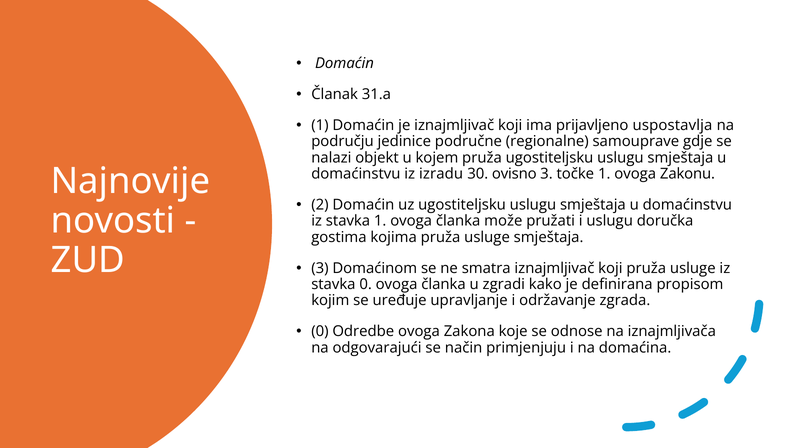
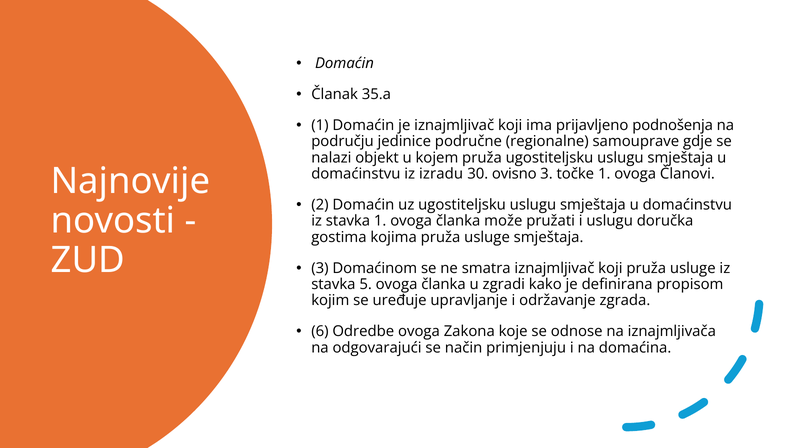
31.a: 31.a -> 35.a (376, 94)
uspostavlja: uspostavlja -> podnošenja (673, 125)
Zakonu: Zakonu -> Članovi (687, 174)
stavka 0: 0 -> 5 (366, 284)
0: 0 -> 6 (320, 331)
